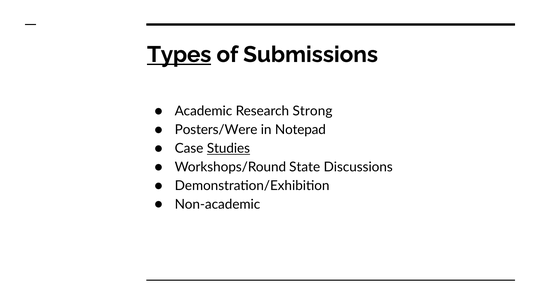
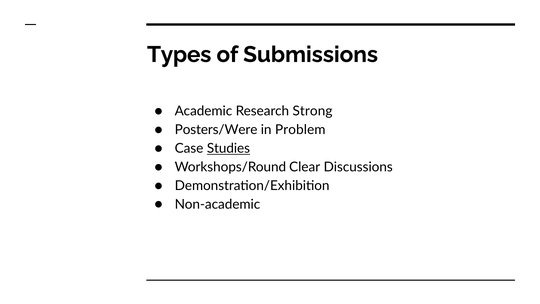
Types underline: present -> none (179, 54)
Notepad: Notepad -> Problem (300, 130)
State: State -> Clear (305, 167)
